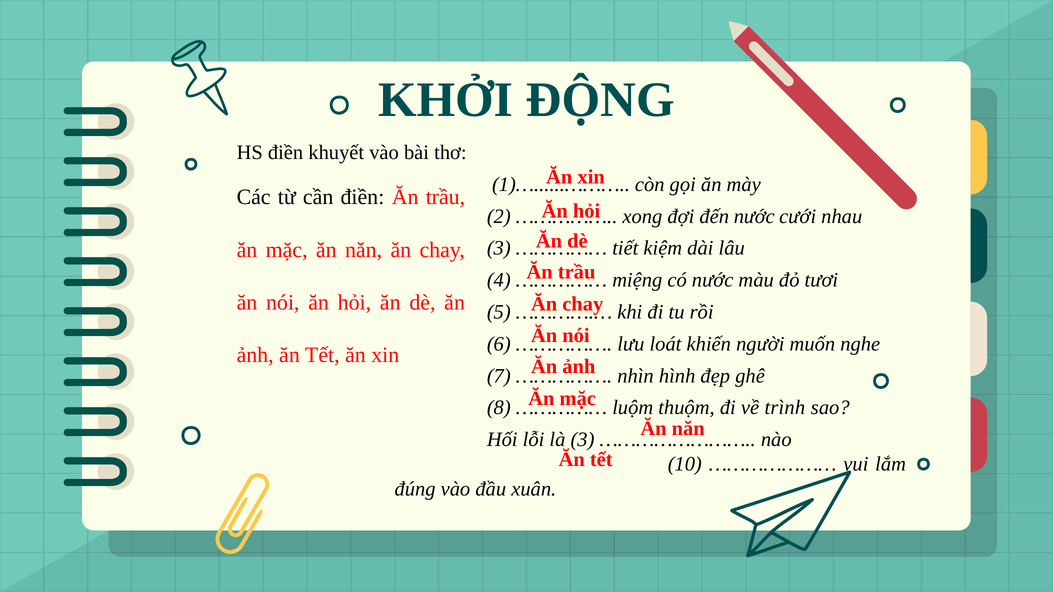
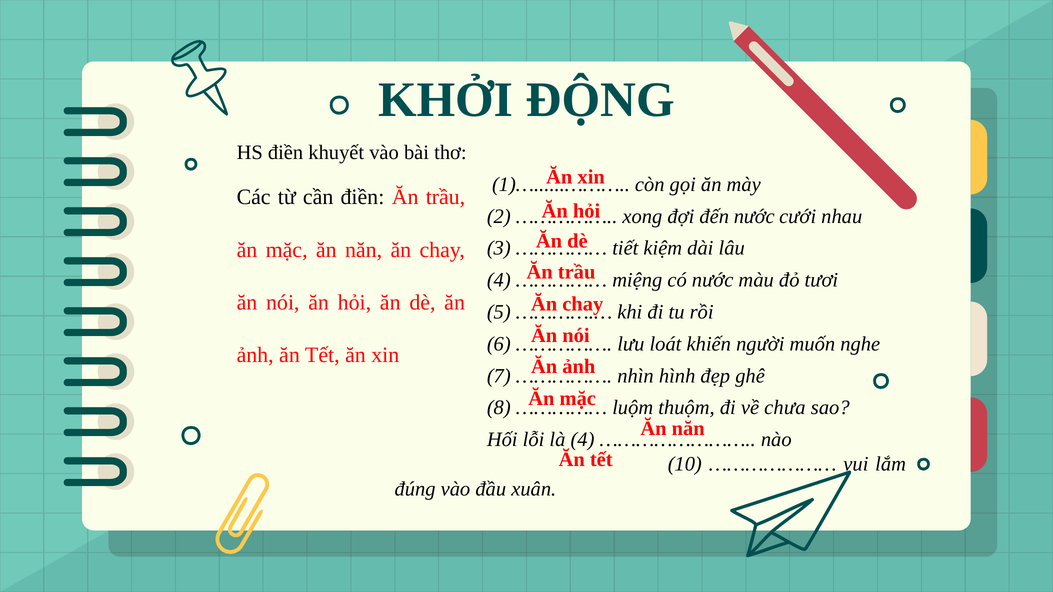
trình: trình -> chưa (785, 408)
là 3: 3 -> 4 (582, 440)
